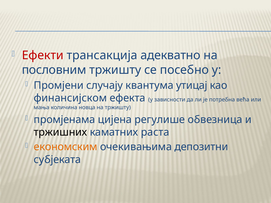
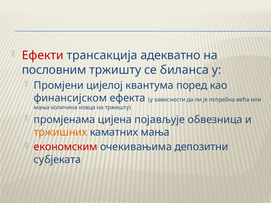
посебно: посебно -> биланса (184, 70)
случају: случају -> цијелој (105, 85)
утицај: утицај -> поред (192, 85)
регулише: регулише -> појављује (160, 120)
тржишних colour: black -> orange (60, 132)
каматних раста: раста -> мања (155, 132)
економским colour: orange -> red (66, 147)
